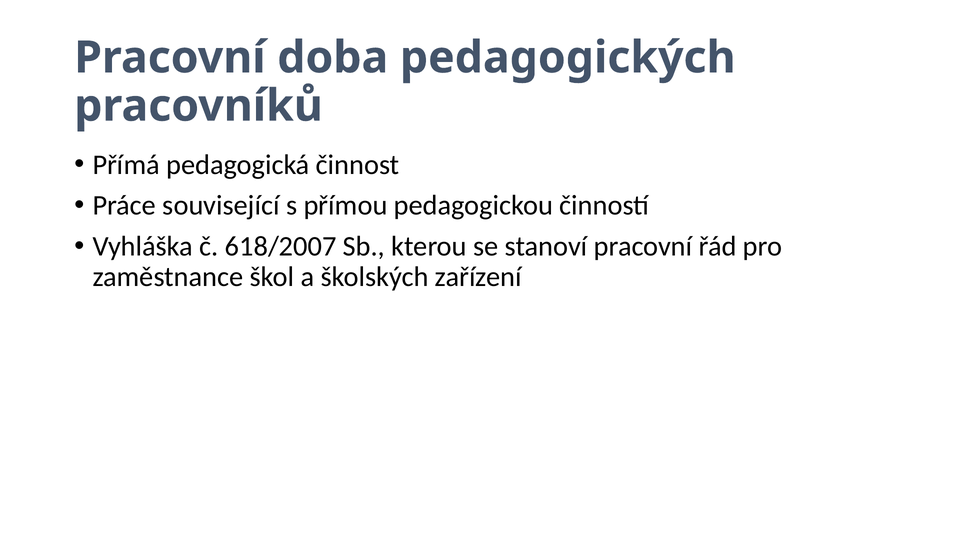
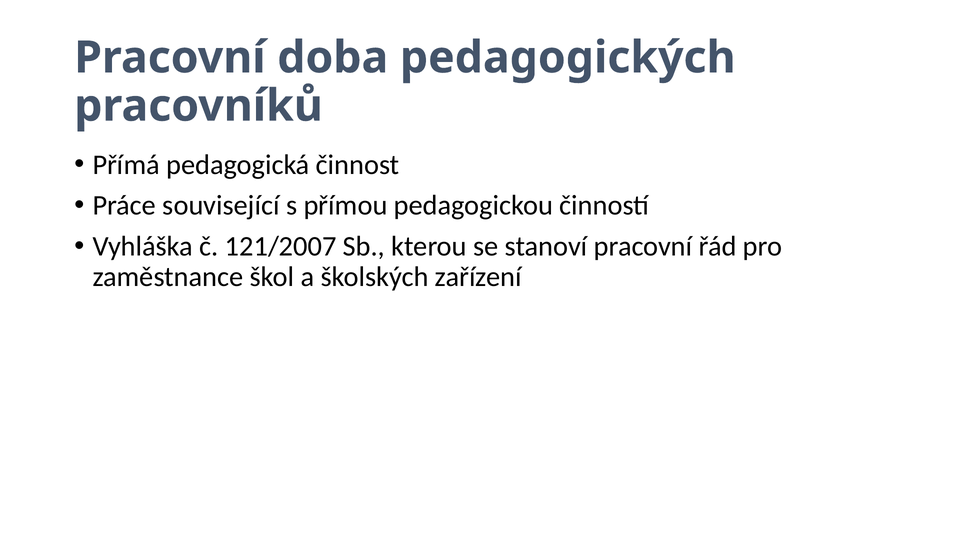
618/2007: 618/2007 -> 121/2007 (281, 246)
